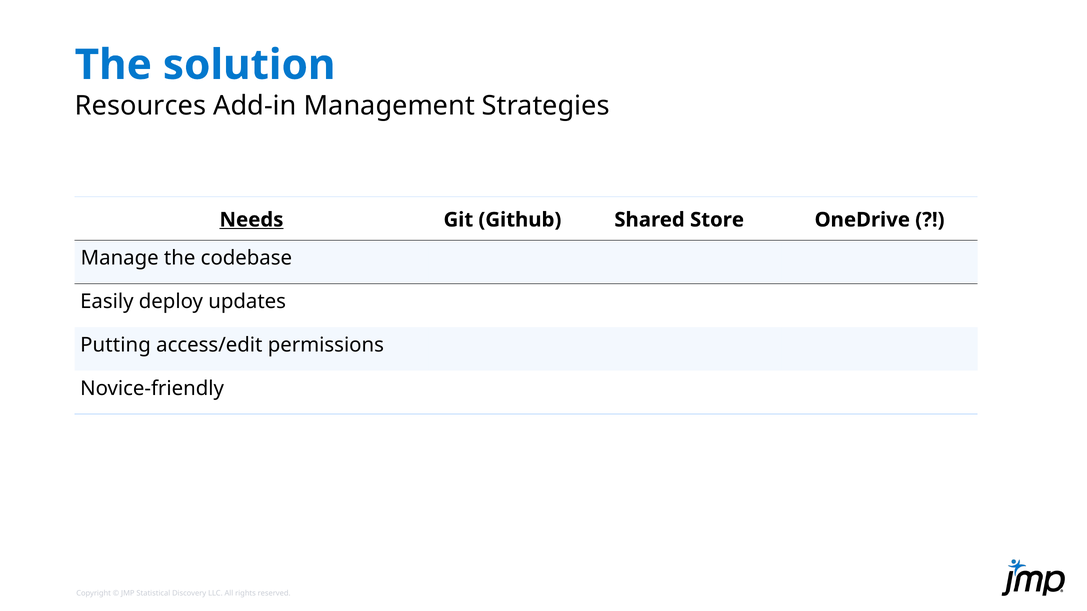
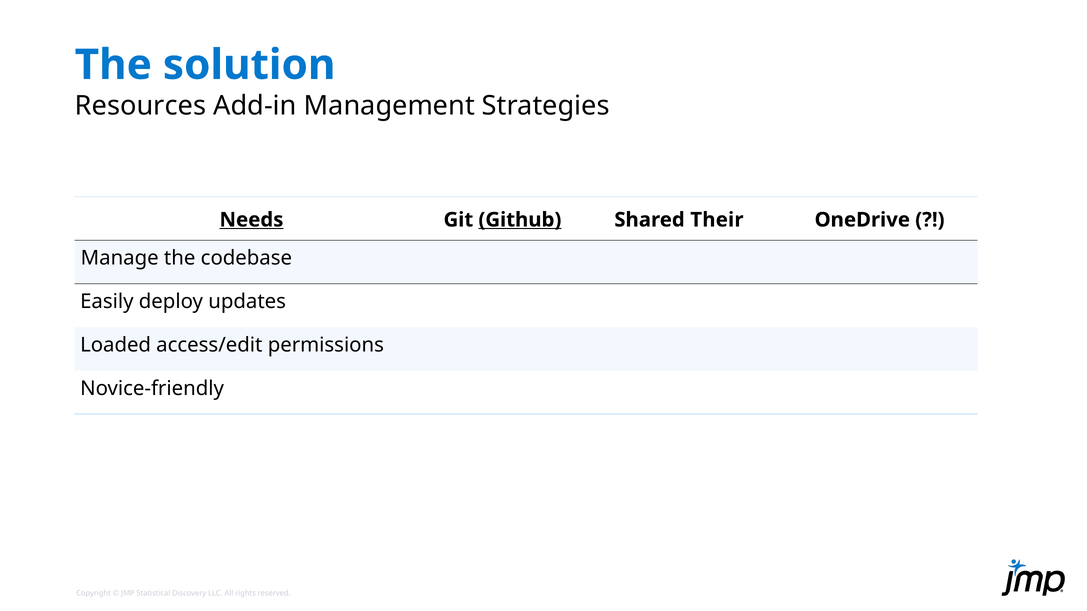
Github underline: none -> present (520, 220)
Store: Store -> Their (717, 220)
Putting: Putting -> Loaded (116, 345)
